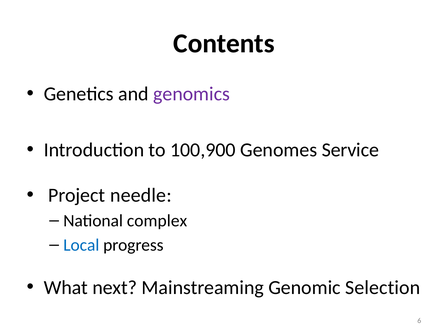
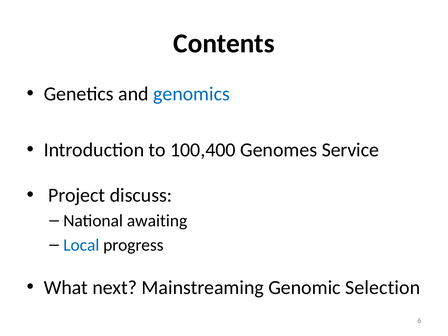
genomics colour: purple -> blue (192, 94)
100,900: 100,900 -> 100,400 (203, 150)
needle: needle -> discuss (141, 195)
complex: complex -> awaiting (157, 221)
